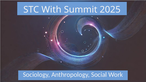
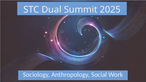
With: With -> Dual (51, 10)
